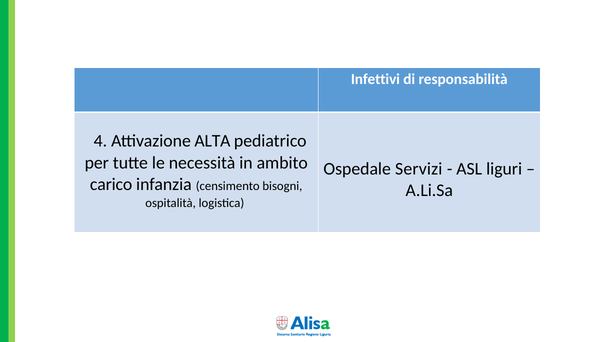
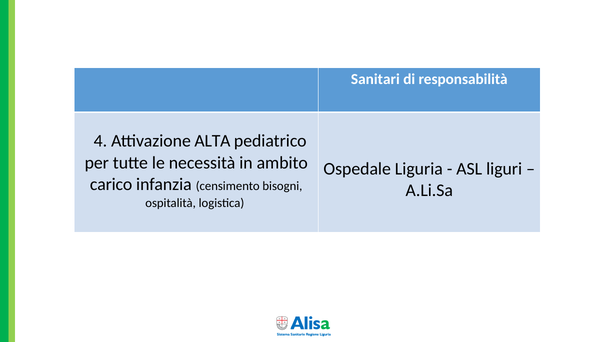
Infettivi: Infettivi -> Sanitari (375, 79)
Servizi: Servizi -> Liguria (419, 169)
